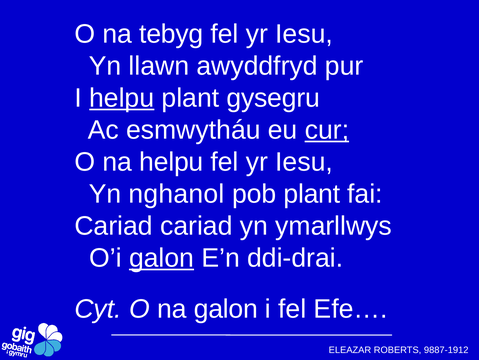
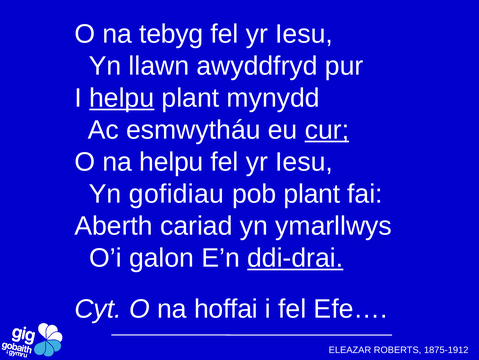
gysegru: gysegru -> mynydd (273, 98)
nghanol: nghanol -> gofidiau (176, 194)
Cariad: Cariad -> Aberth (114, 226)
galon underline: present -> none (162, 257)
ddi-drai underline: none -> present (295, 257)
na galon: galon -> hoffai (226, 309)
9887-1912: 9887-1912 -> 1875-1912 (446, 349)
